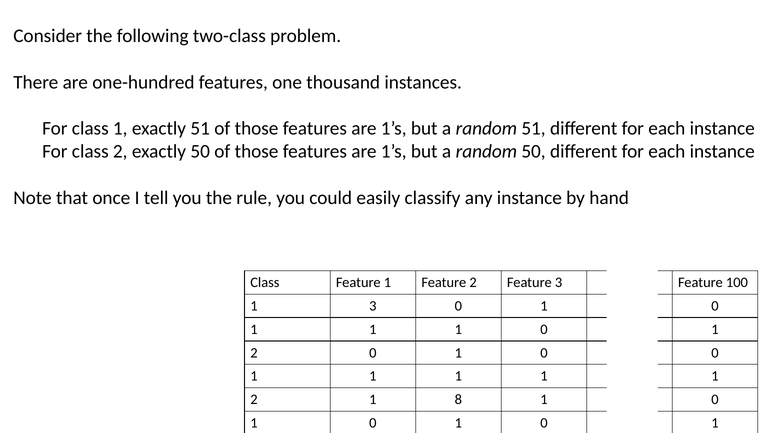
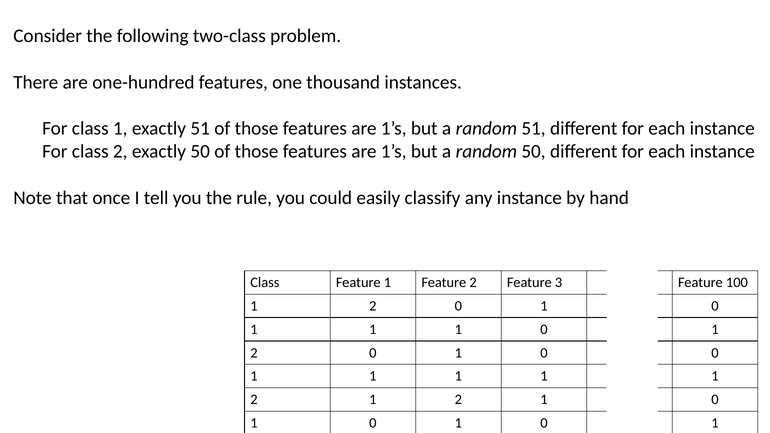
3: 3 -> 2 (373, 306)
2 1 8: 8 -> 2 (458, 400)
